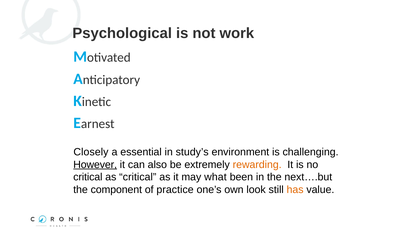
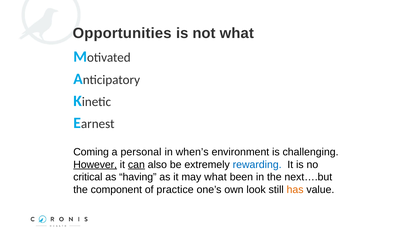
Psychological: Psychological -> Opportunities (122, 33)
not work: work -> what (237, 33)
Closely: Closely -> Coming (91, 152)
essential: essential -> personal (141, 152)
study’s: study’s -> when’s (192, 152)
can underline: none -> present (136, 164)
rewarding colour: orange -> blue (257, 164)
as critical: critical -> having (138, 177)
